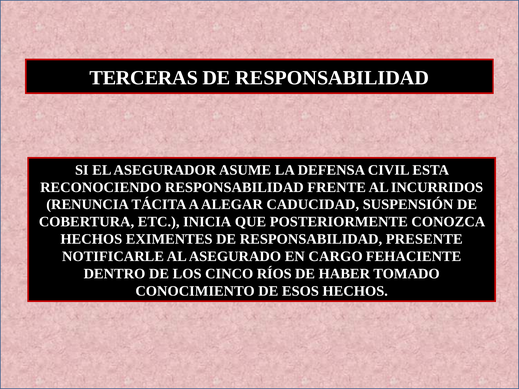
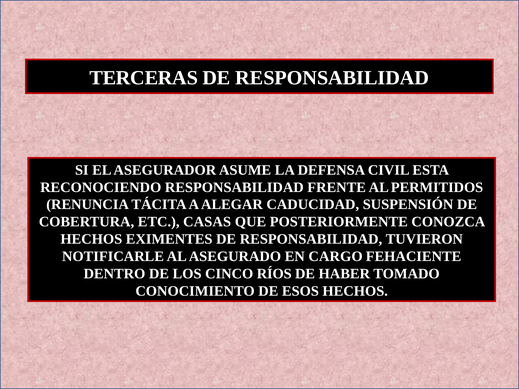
INCURRIDOS: INCURRIDOS -> PERMITIDOS (437, 187)
INICIA: INICIA -> CASAS (207, 222)
PRESENTE: PRESENTE -> TUVIERON (424, 239)
